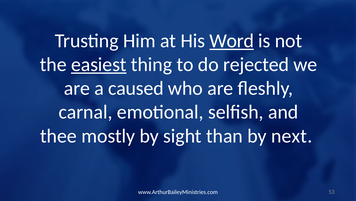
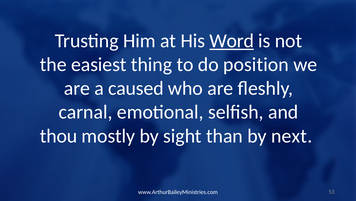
easiest underline: present -> none (99, 64)
rejected: rejected -> position (256, 64)
thee: thee -> thou (59, 135)
